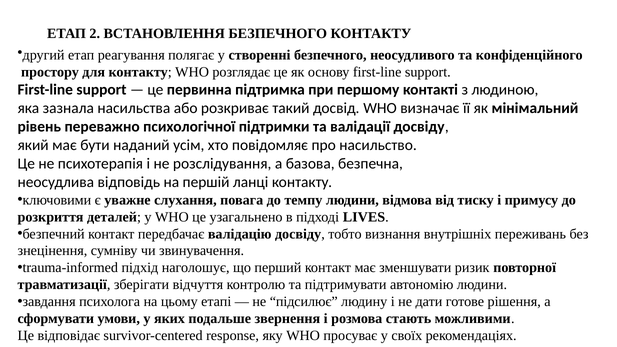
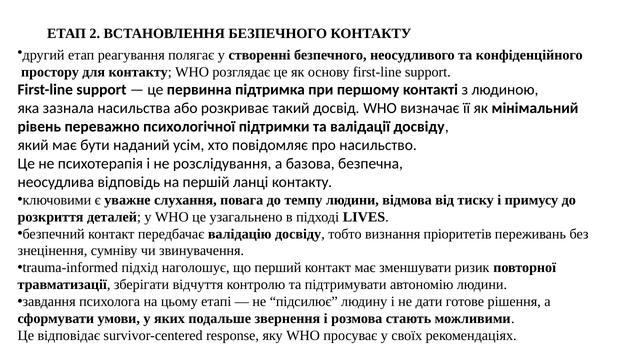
внутрішніх: внутрішніх -> пріоритетів (458, 234)
